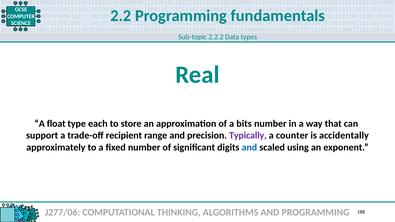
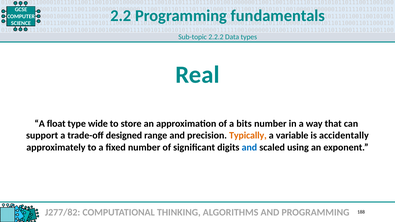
each: each -> wide (98, 124)
recipient: recipient -> designed (124, 136)
Typically colour: purple -> orange (248, 136)
counter: counter -> variable (292, 136)
J277/06: J277/06 -> J277/82 (63, 212)
